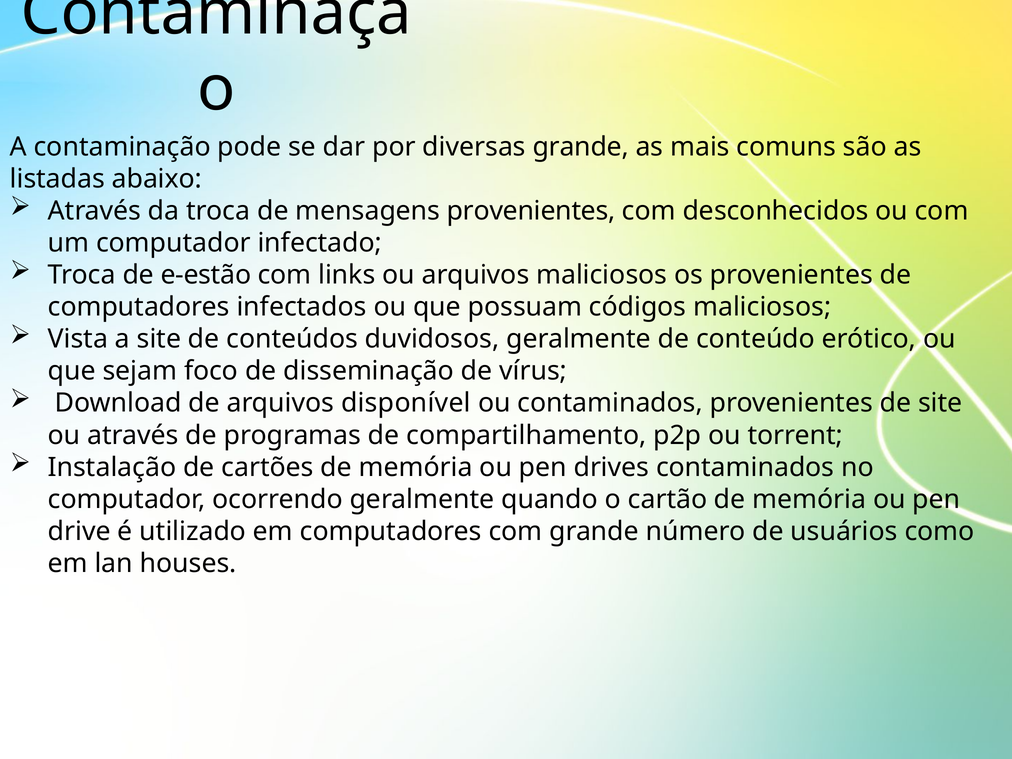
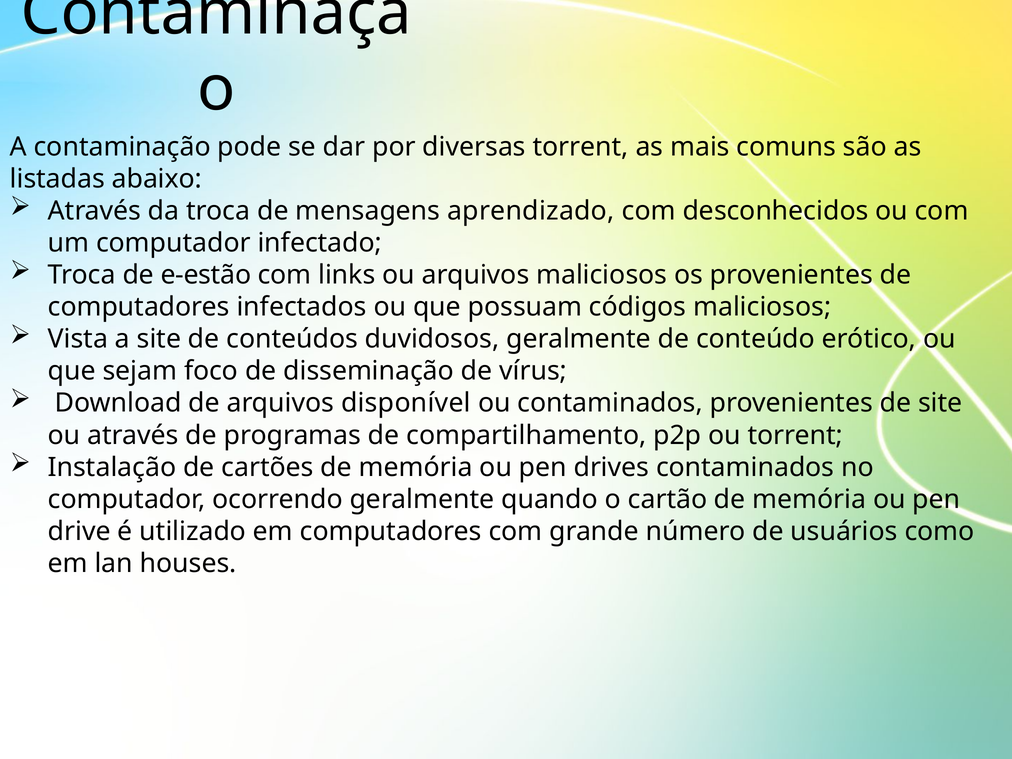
diversas grande: grande -> torrent (581, 147)
mensagens provenientes: provenientes -> aprendizado (531, 211)
